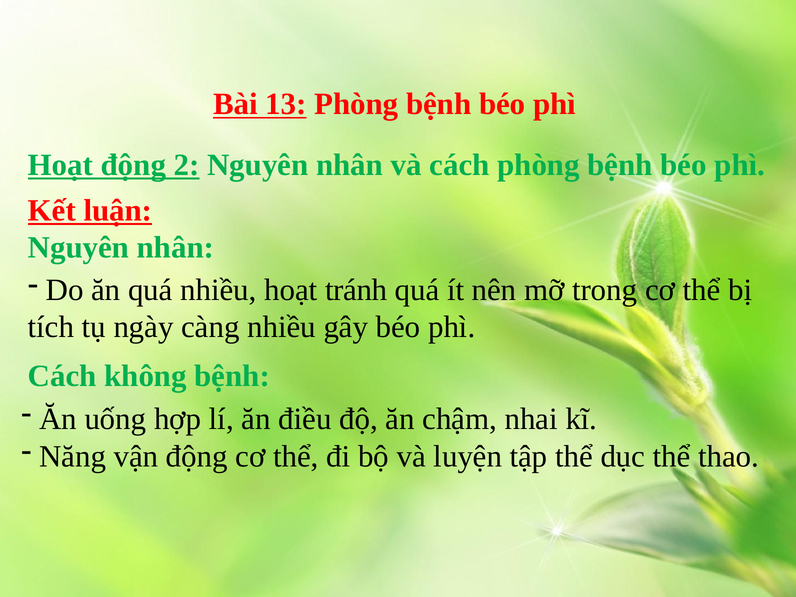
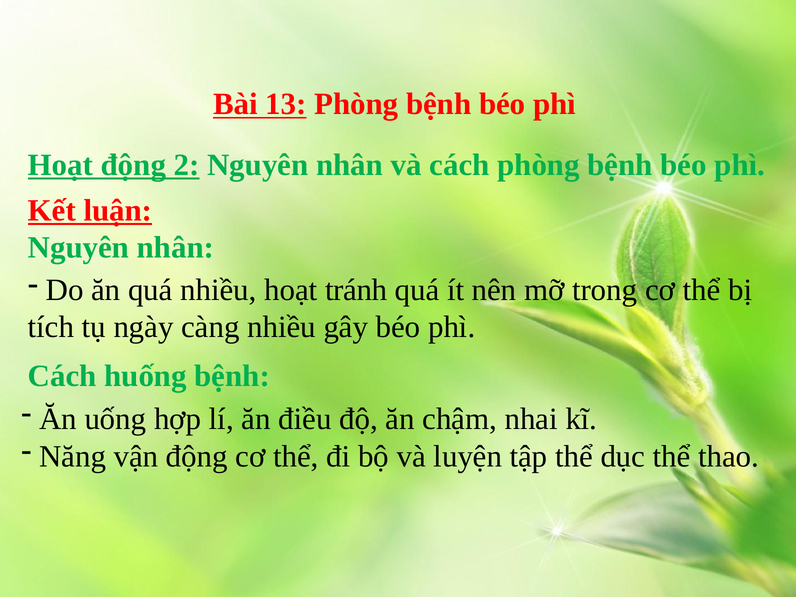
không: không -> huống (145, 376)
